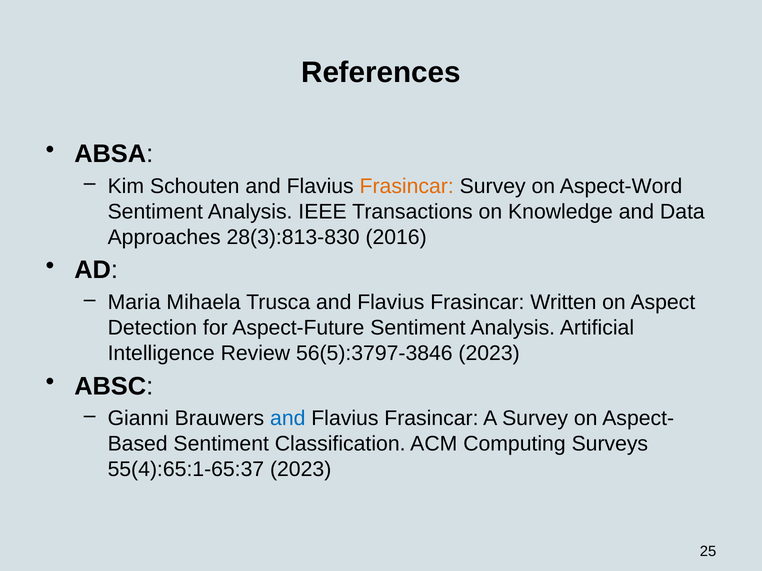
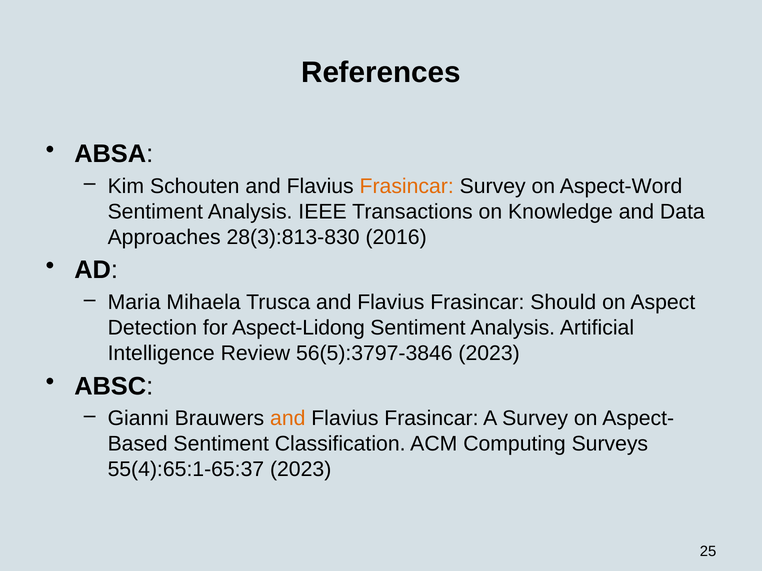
Written: Written -> Should (563, 303)
Aspect-Future: Aspect-Future -> Aspect-Lidong (298, 328)
and colour: blue -> orange (288, 419)
